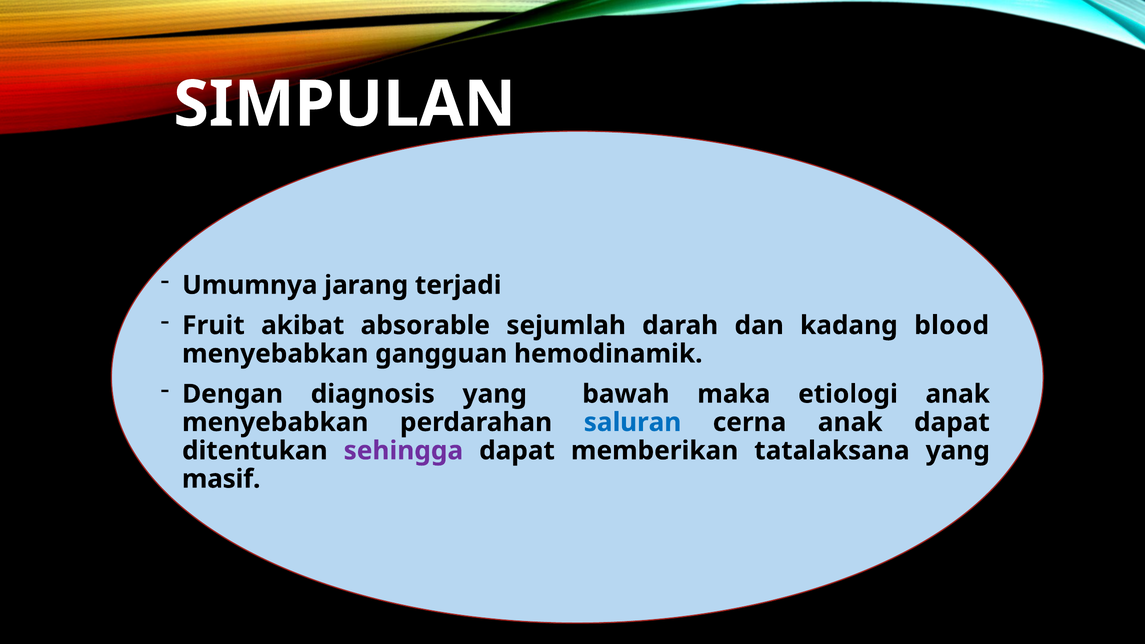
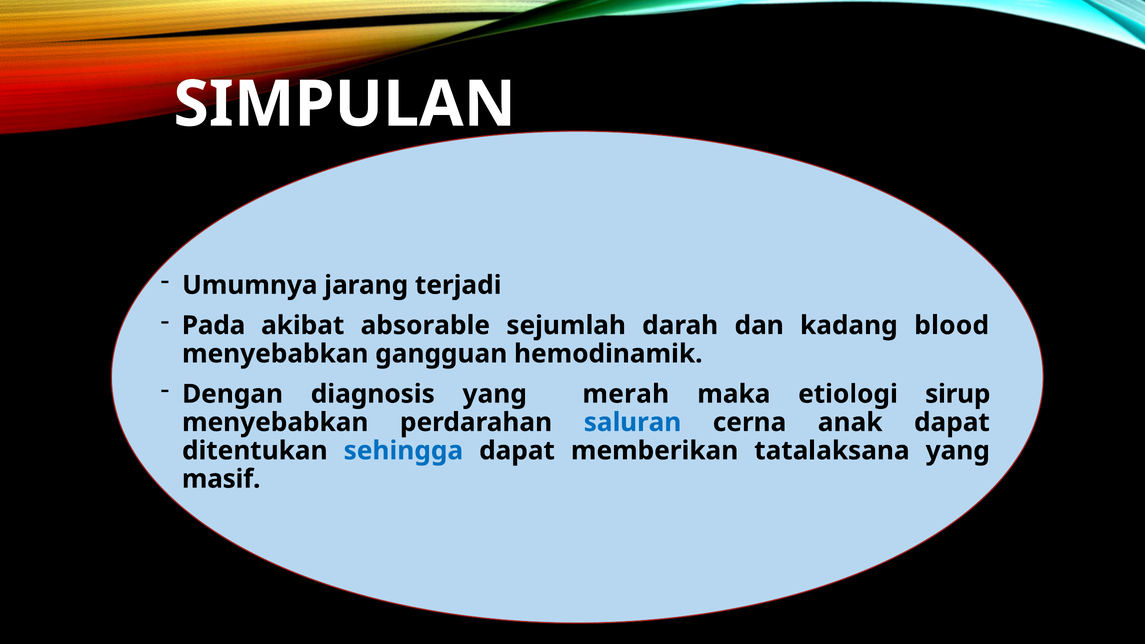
Fruit: Fruit -> Pada (214, 325)
bawah: bawah -> merah (626, 394)
etiologi anak: anak -> sirup (958, 394)
sehingga colour: purple -> blue (403, 451)
